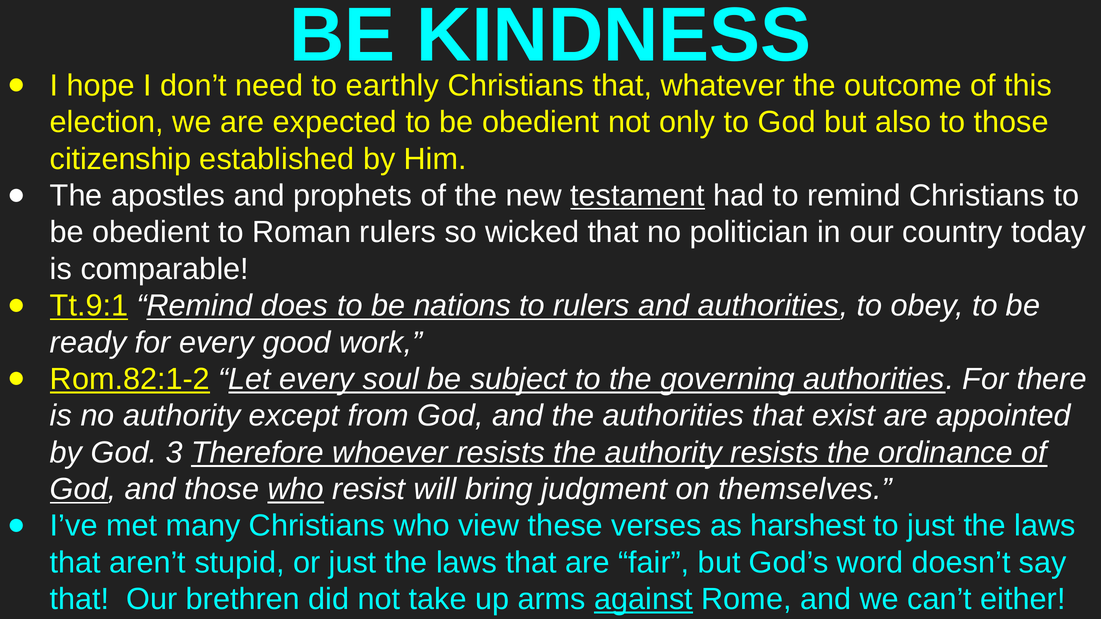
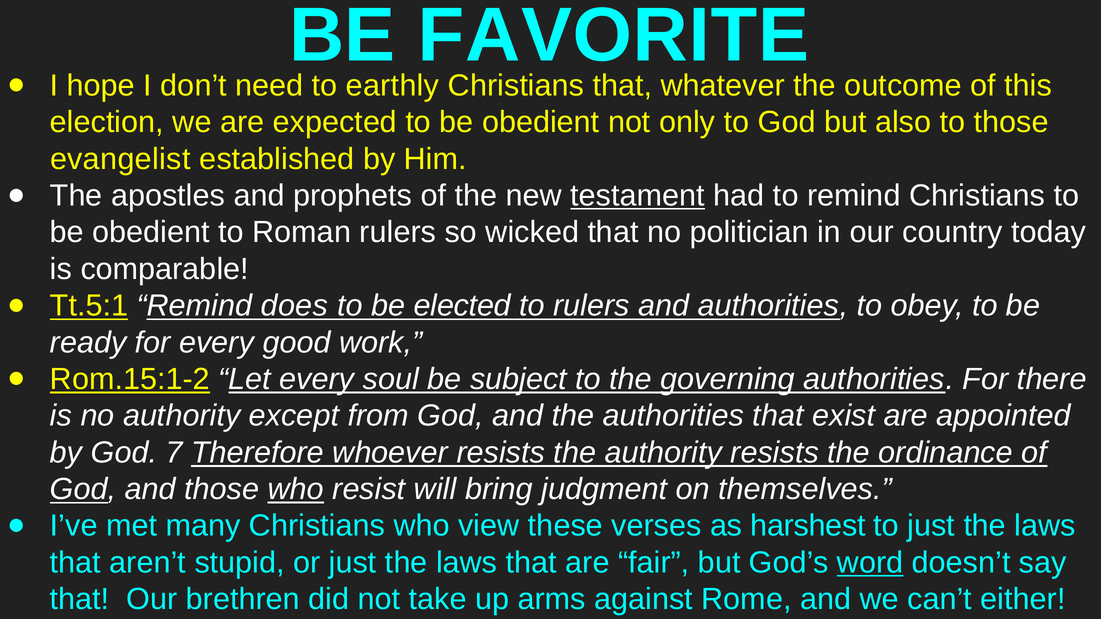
KINDNESS: KINDNESS -> FAVORITE (613, 36)
citizenship: citizenship -> evangelist (120, 159)
Tt.9:1: Tt.9:1 -> Tt.5:1 (89, 306)
nations: nations -> elected (462, 306)
Rom.82:1-2: Rom.82:1-2 -> Rom.15:1-2 (130, 379)
3: 3 -> 7 (174, 453)
word underline: none -> present (870, 563)
against underline: present -> none (644, 600)
